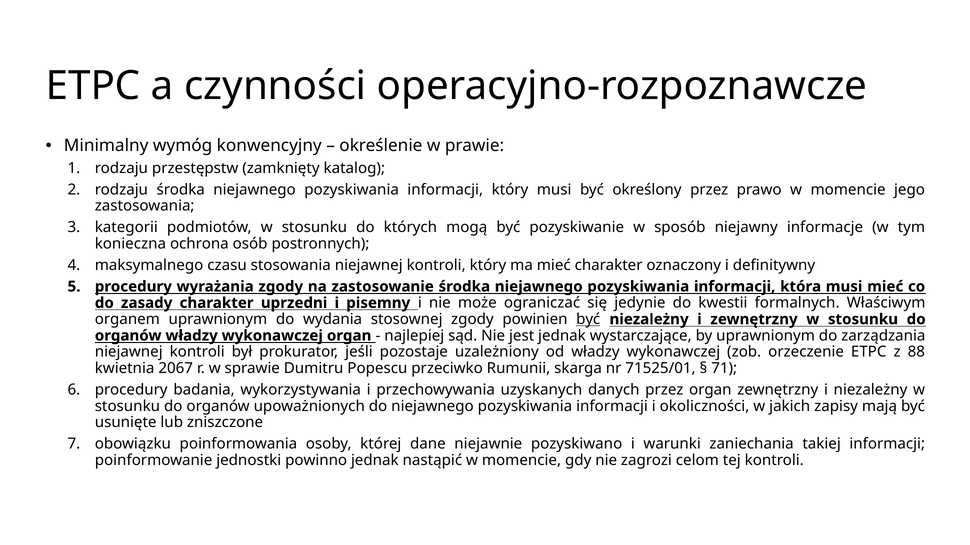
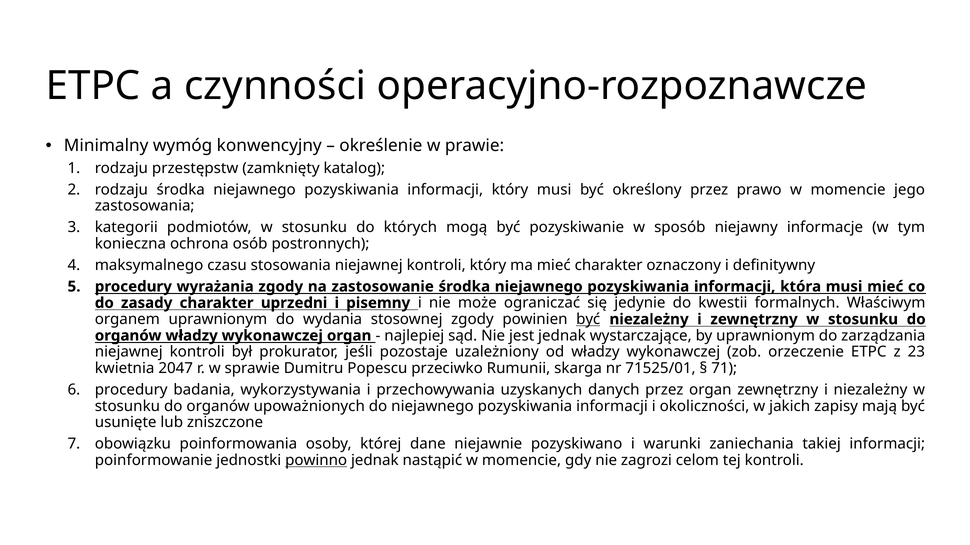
88: 88 -> 23 (916, 352)
2067: 2067 -> 2047 (176, 369)
powinno underline: none -> present (316, 461)
